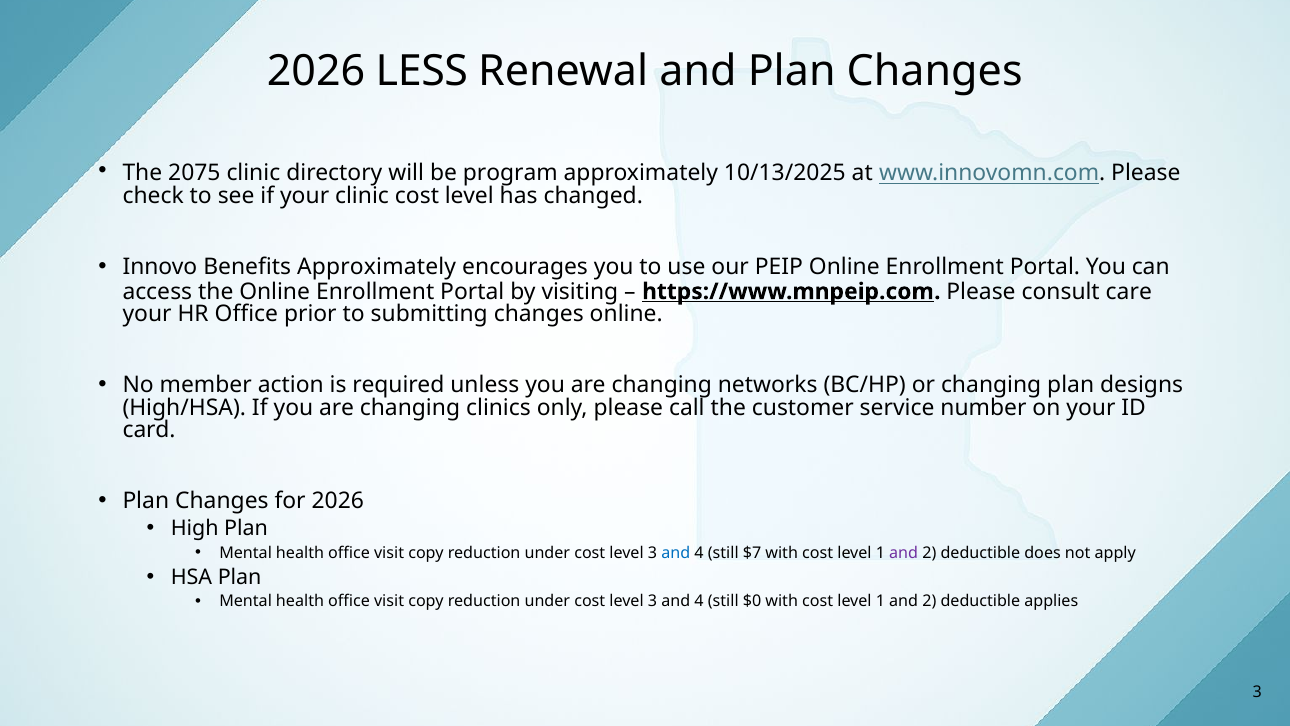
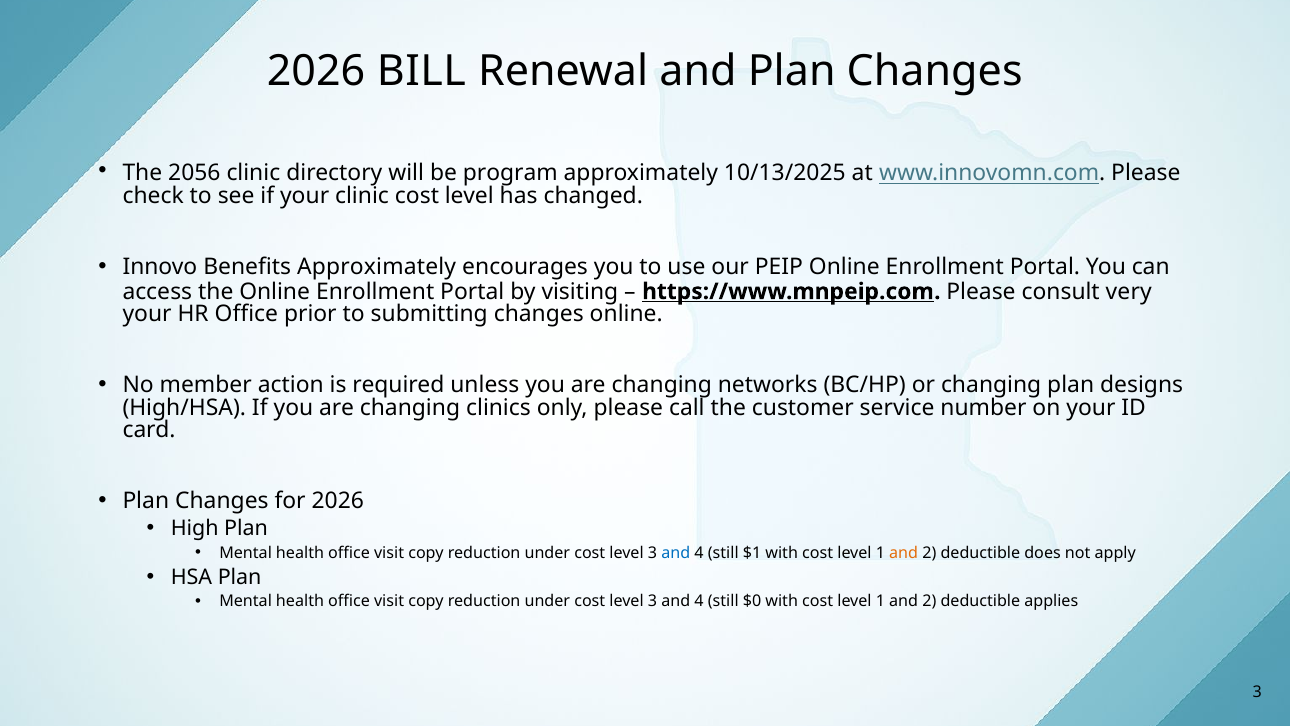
LESS: LESS -> BILL (421, 72)
2075: 2075 -> 2056 (194, 173)
care: care -> very (1129, 291)
$7: $7 -> $1 (752, 553)
and colour: purple -> orange (904, 553)
